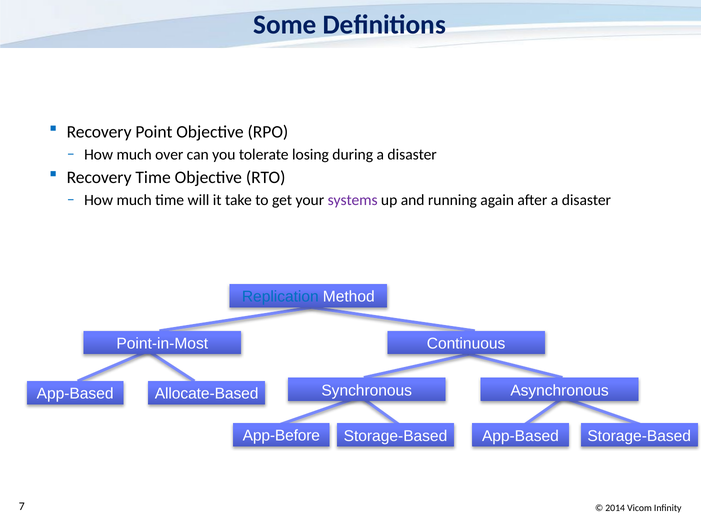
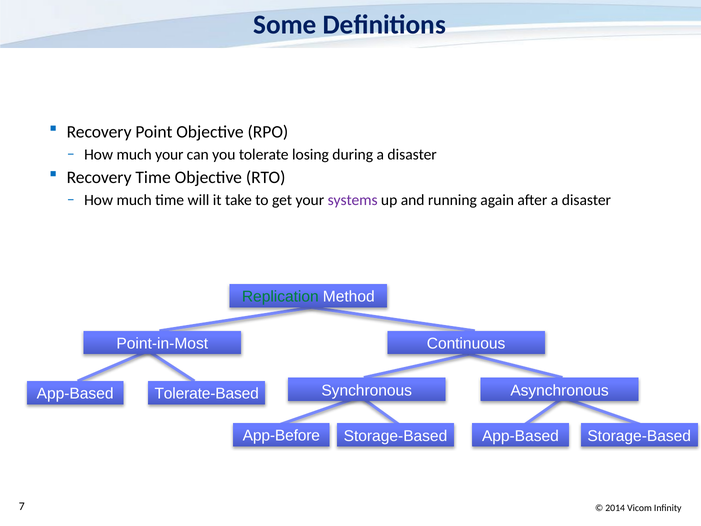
much over: over -> your (169, 154)
Replication colour: blue -> green (280, 297)
Allocate-Based: Allocate-Based -> Tolerate-Based (207, 394)
